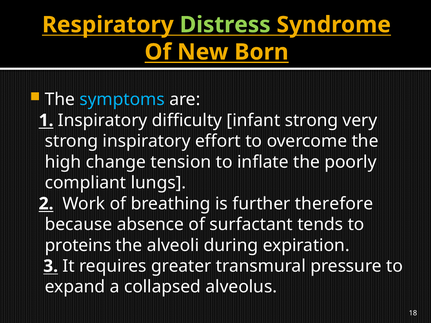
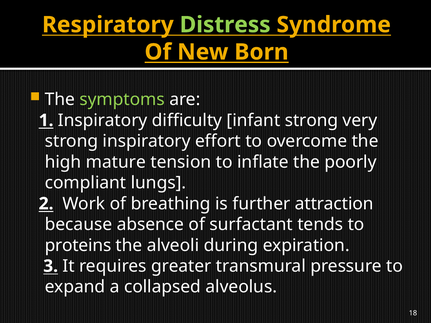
symptoms colour: light blue -> light green (122, 100)
change: change -> mature (116, 162)
therefore: therefore -> attraction (334, 204)
